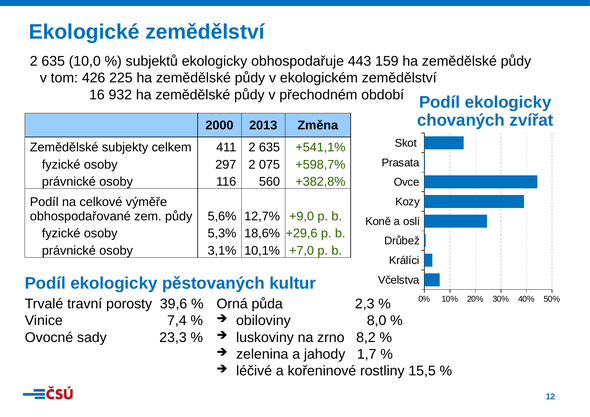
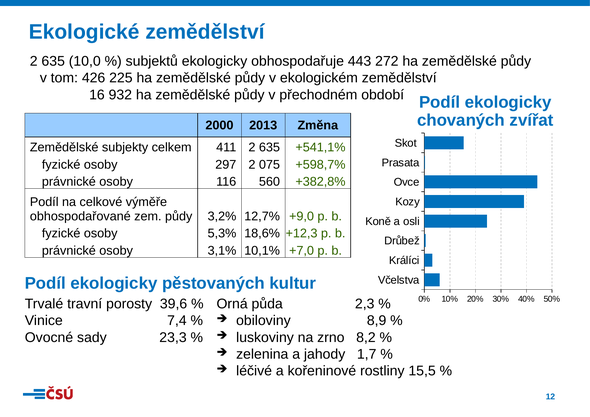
159: 159 -> 272 (387, 61)
5,6%: 5,6% -> 3,2% (222, 216)
+29,6: +29,6 -> +12,3 (302, 234)
8,0: 8,0 -> 8,9 (377, 321)
